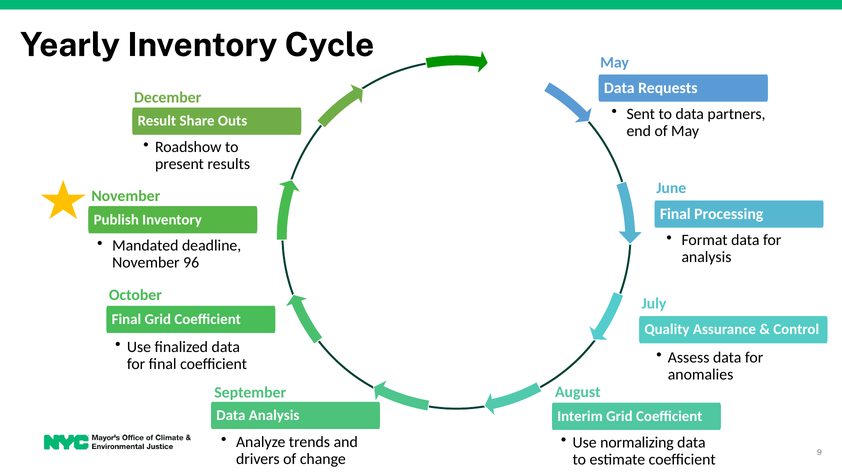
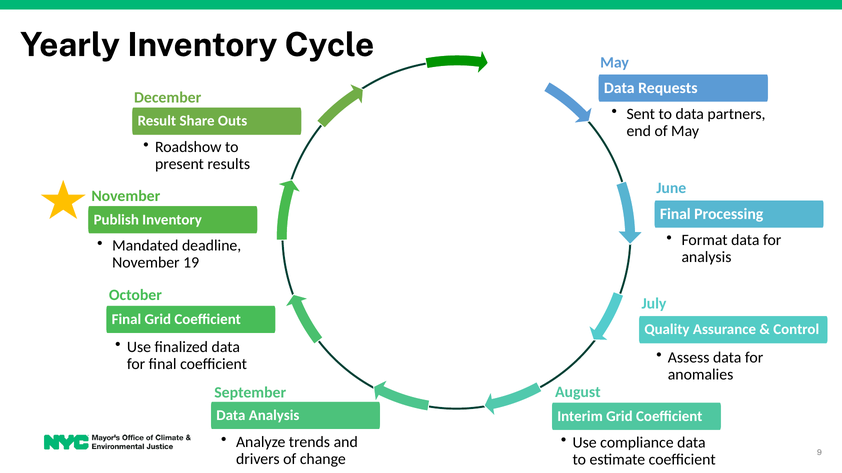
96: 96 -> 19 (191, 263)
normalizing: normalizing -> compliance (637, 443)
